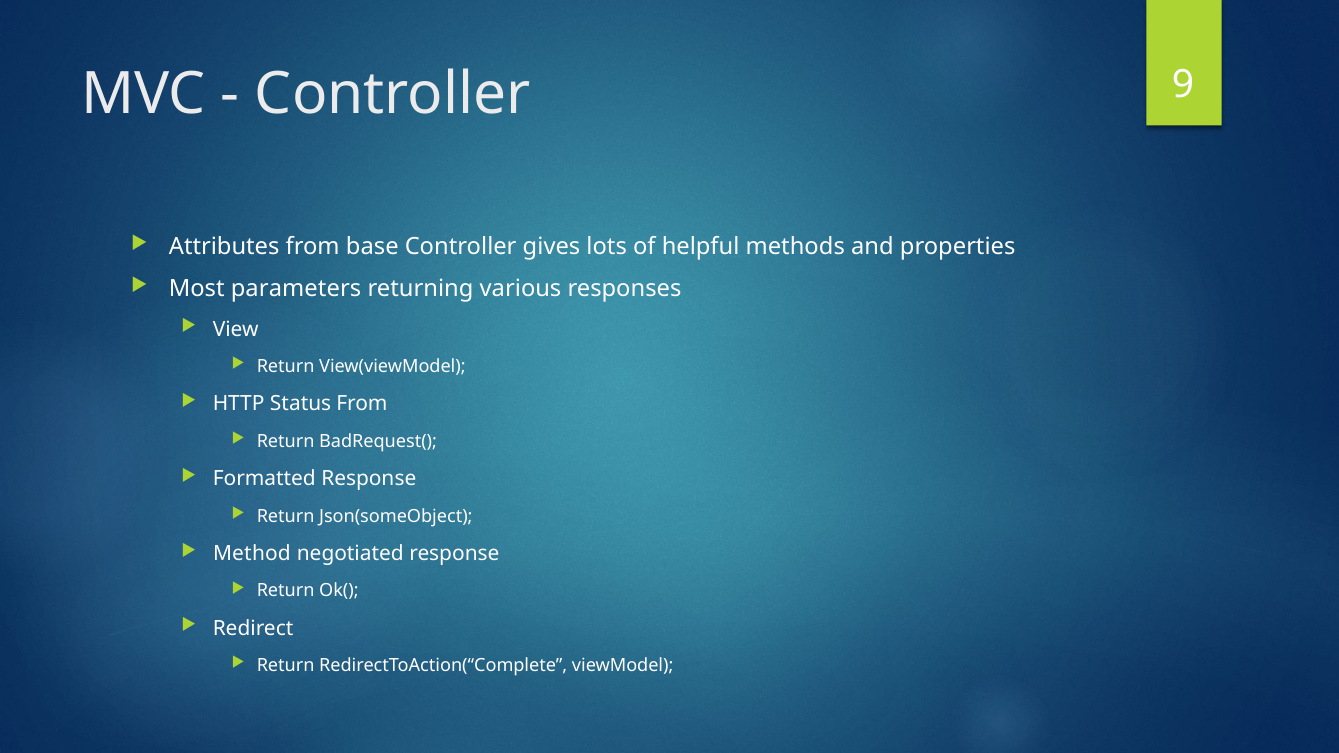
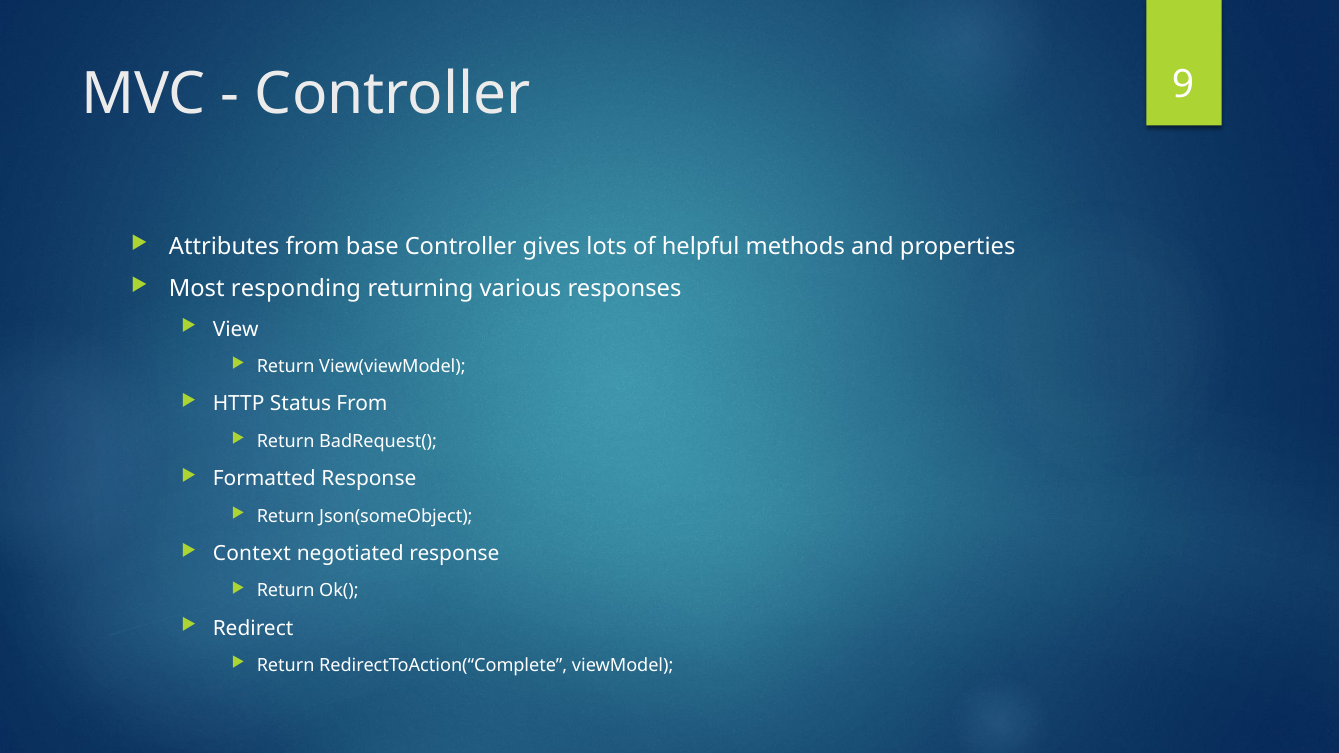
parameters: parameters -> responding (296, 289)
Method: Method -> Context (252, 554)
